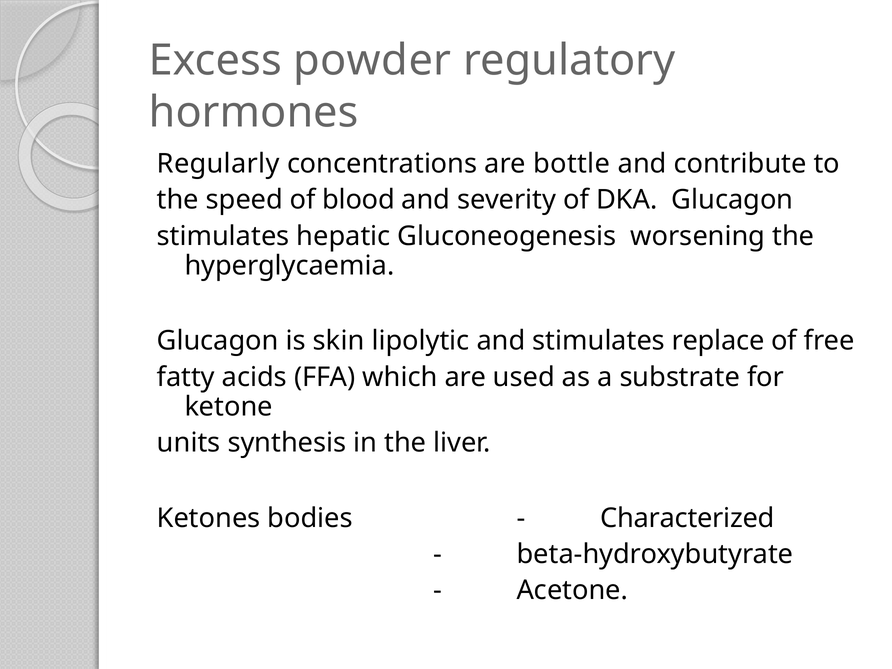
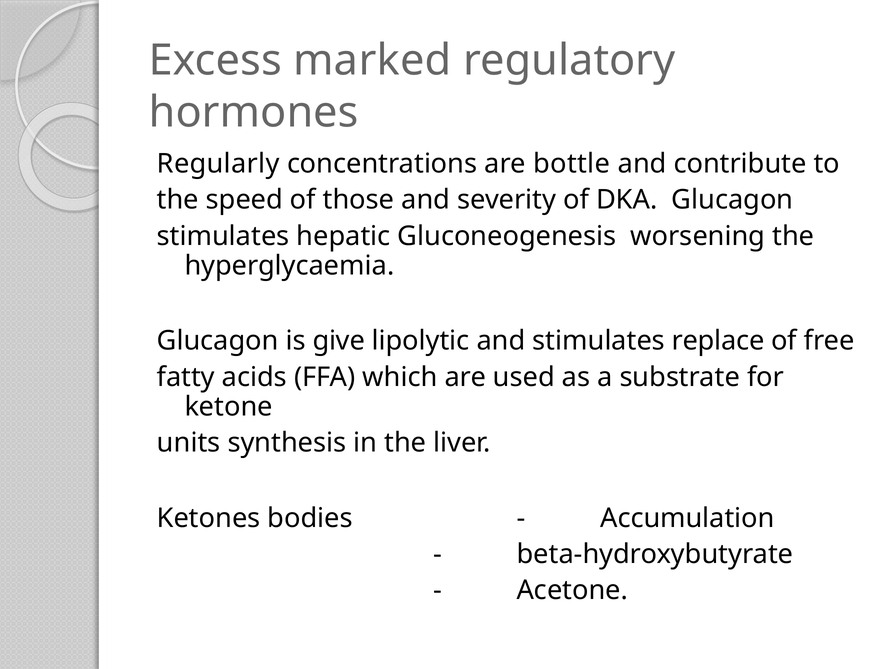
powder: powder -> marked (372, 60)
blood: blood -> those (359, 200)
skin: skin -> give (339, 341)
Characterized: Characterized -> Accumulation (687, 518)
